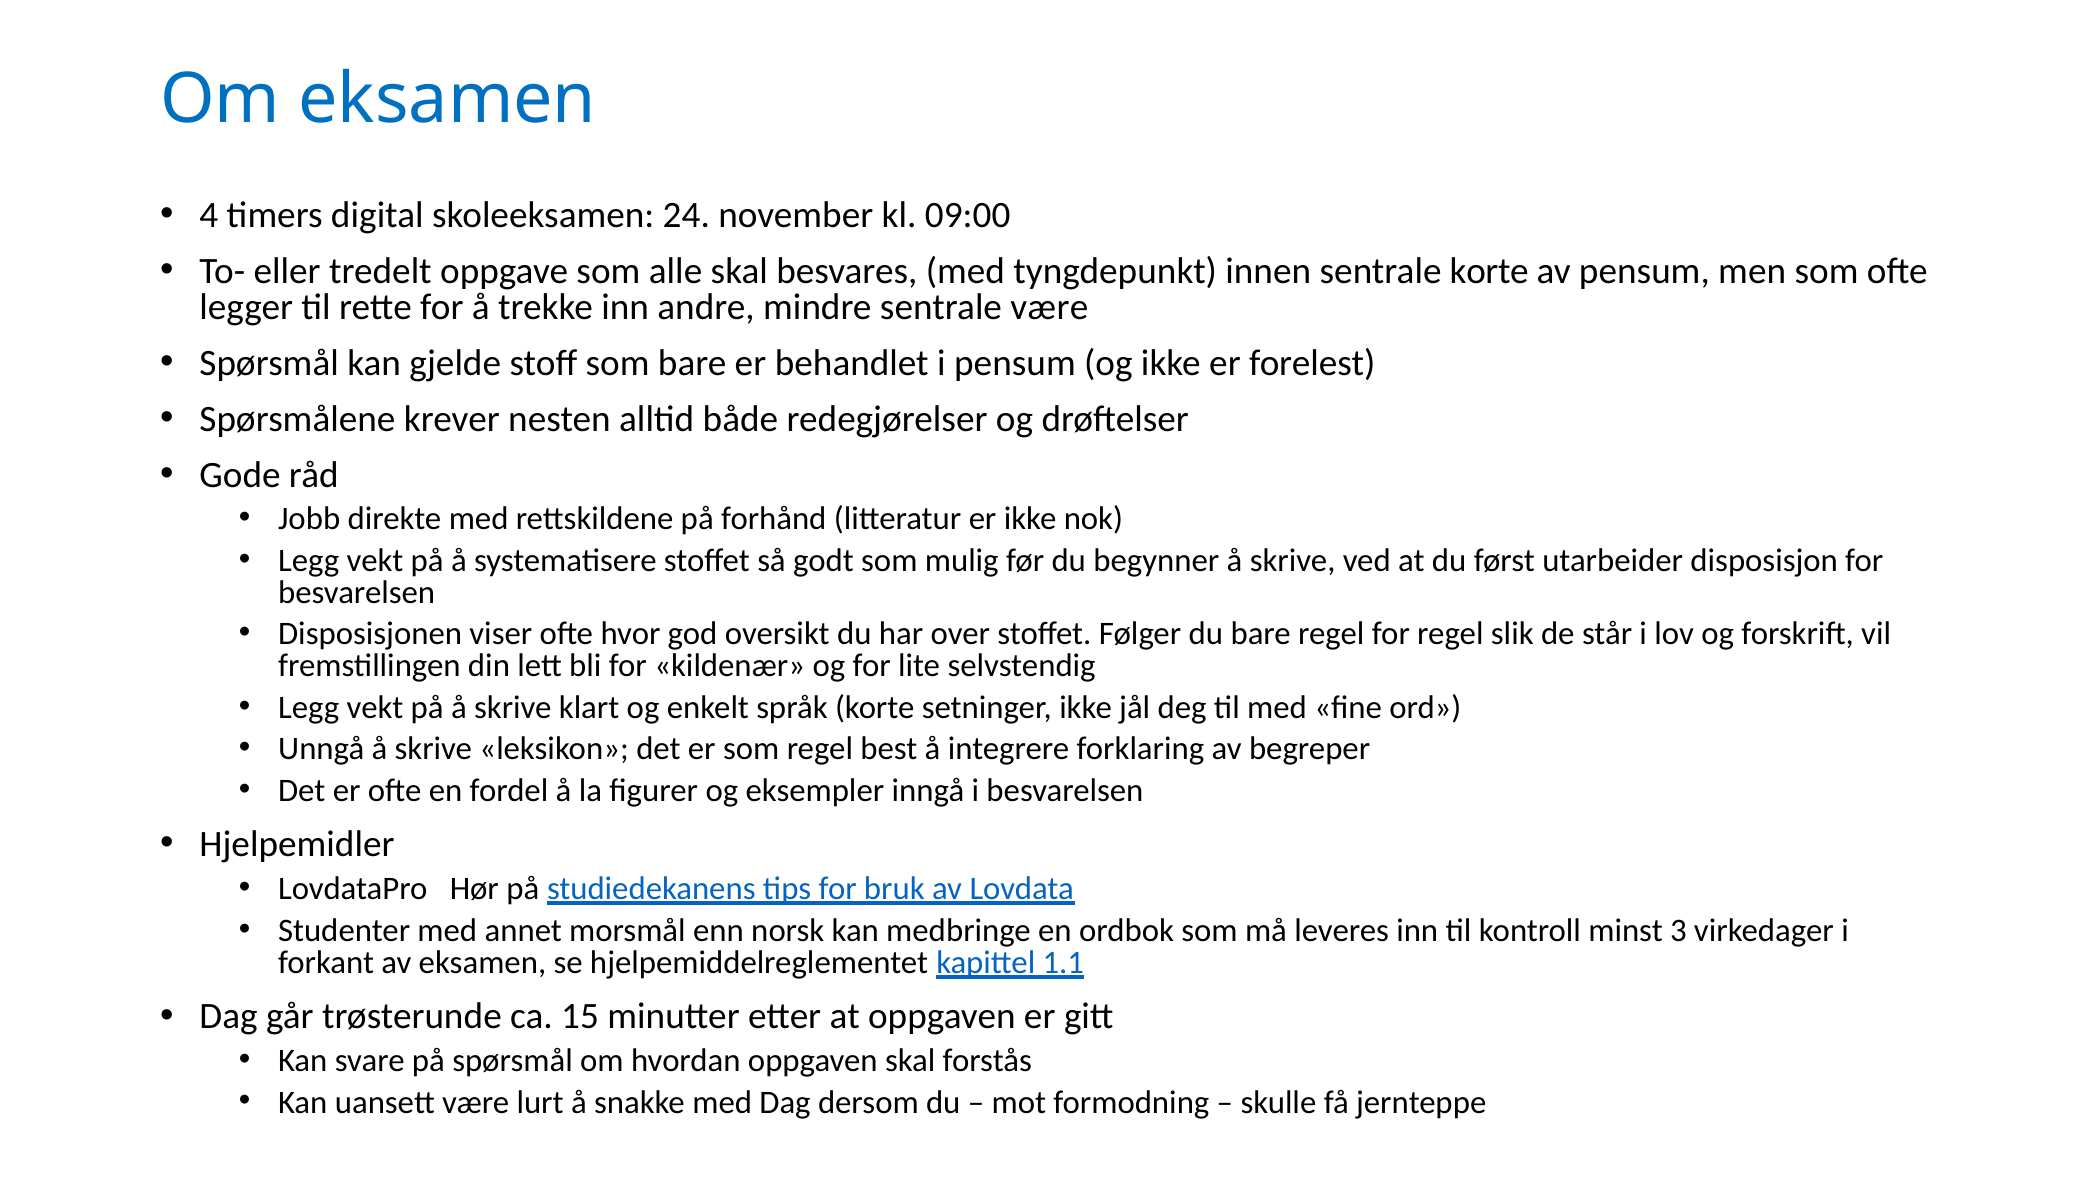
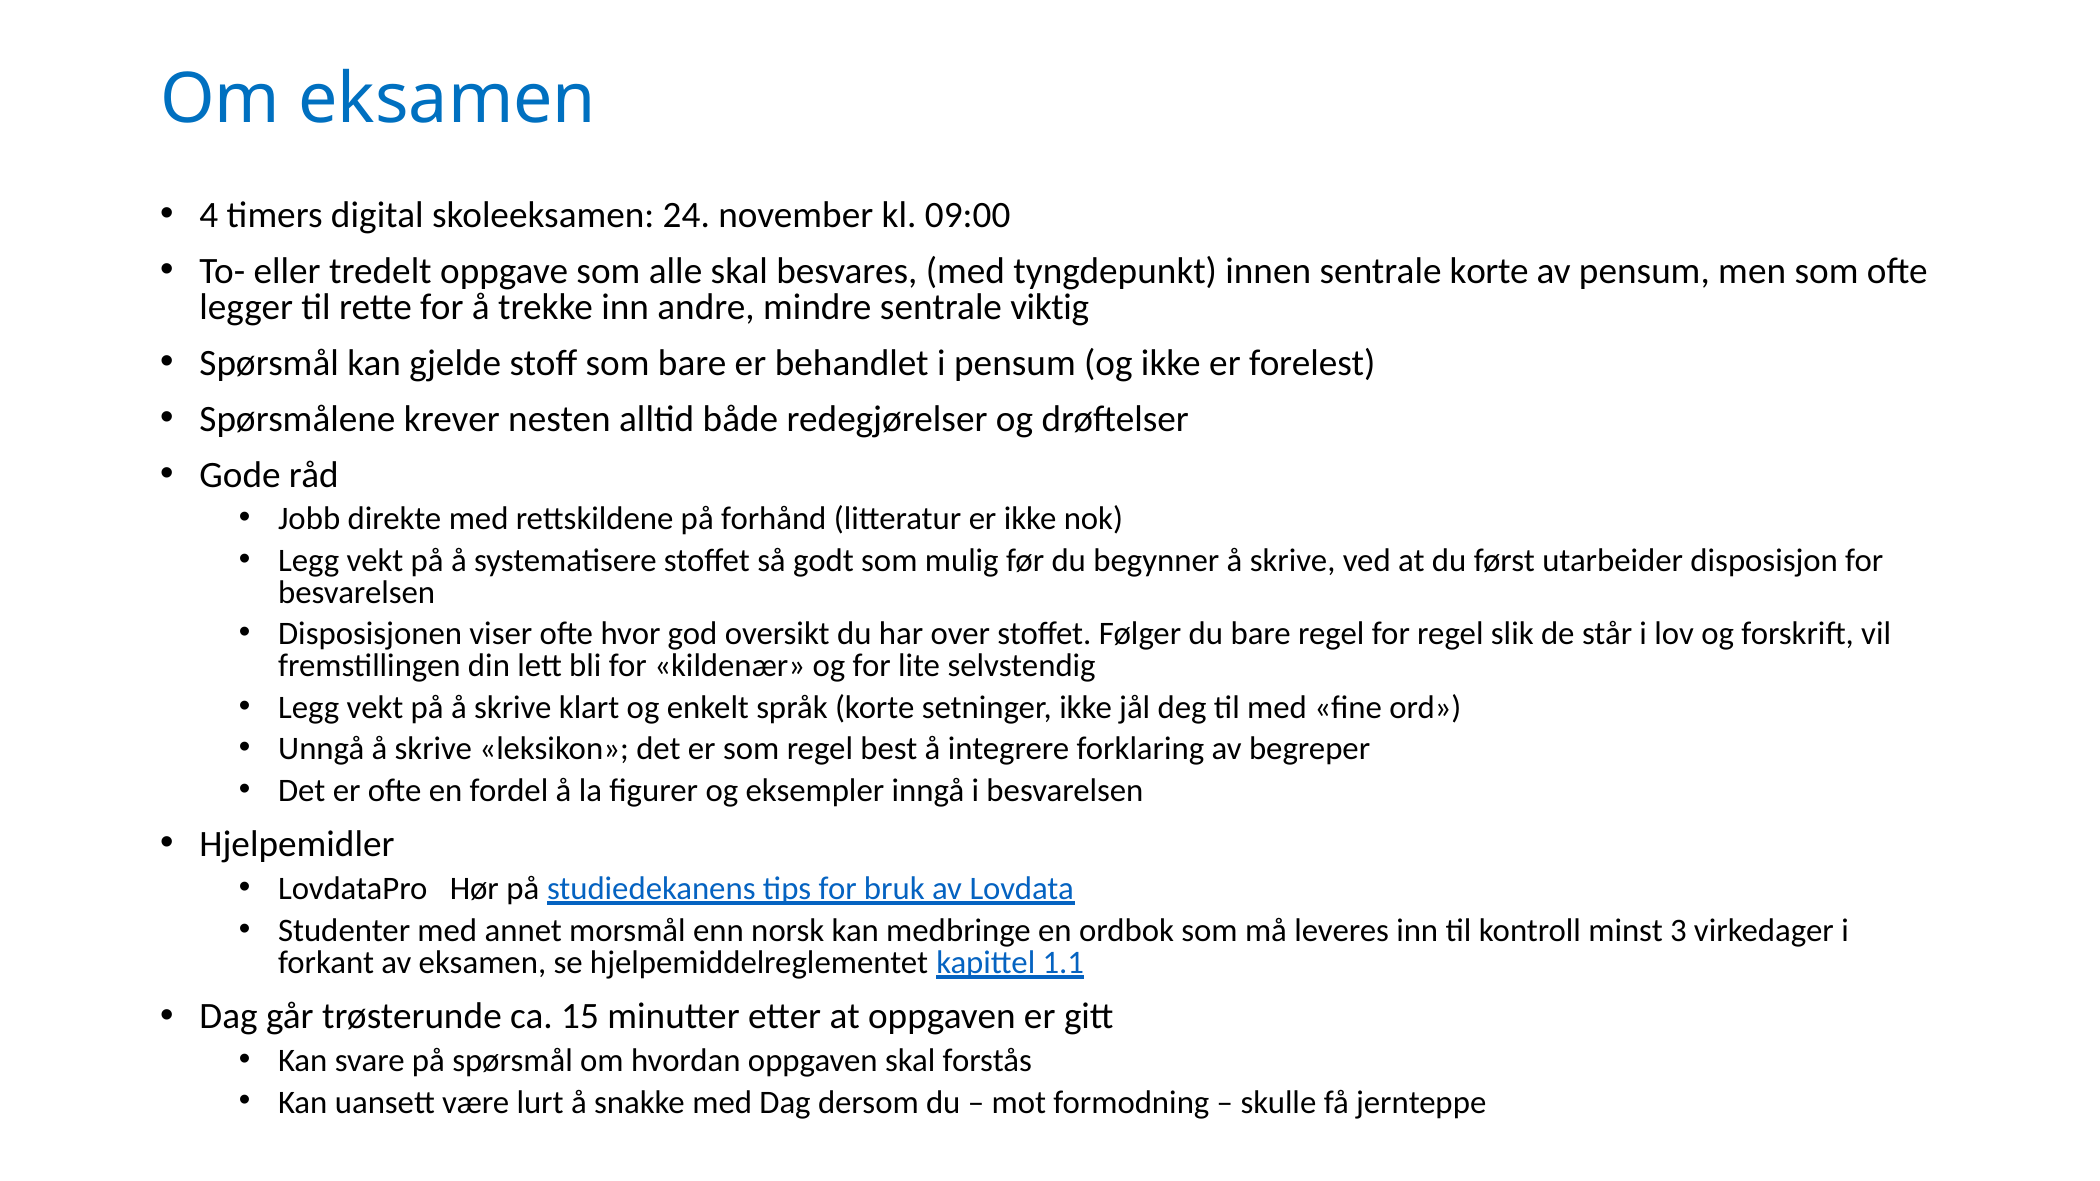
sentrale være: være -> viktig (1050, 307)
